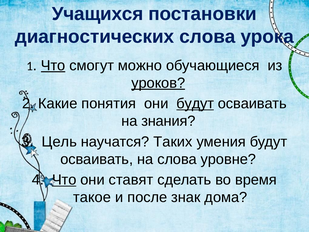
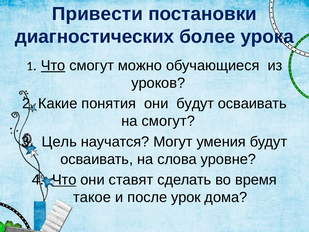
Учащихся: Учащихся -> Привести (97, 14)
диагностических слова: слова -> более (207, 37)
уроков underline: present -> none (158, 83)
будут underline: present -> none (195, 103)
на знания: знания -> смогут (168, 121)
Таких: Таких -> Могут (173, 142)
знак: знак -> урок (186, 197)
